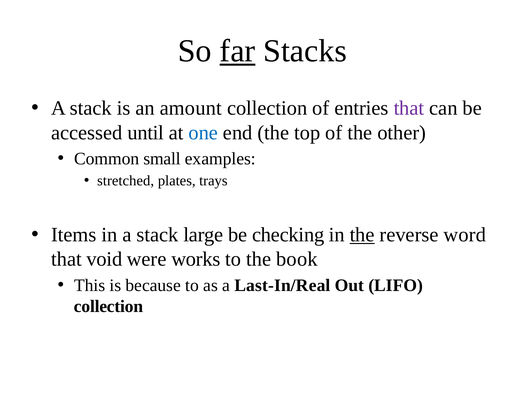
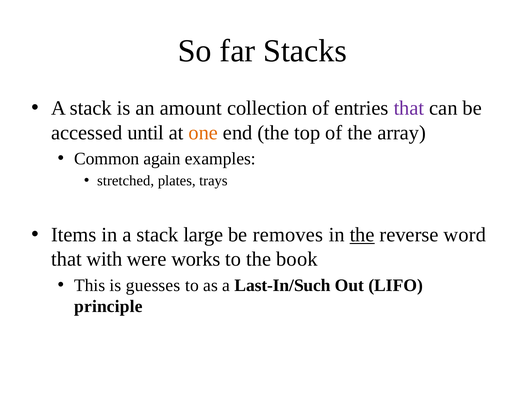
far underline: present -> none (237, 51)
one colour: blue -> orange (203, 133)
other: other -> array (402, 133)
small: small -> again (162, 159)
checking: checking -> removes (288, 235)
void: void -> with (104, 259)
because: because -> guesses (153, 285)
Last-In/Real: Last-In/Real -> Last-In/Such (283, 285)
collection: collection -> principle (108, 306)
